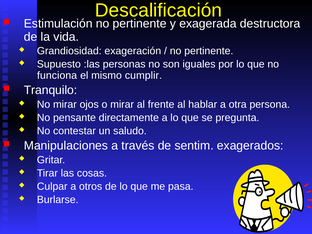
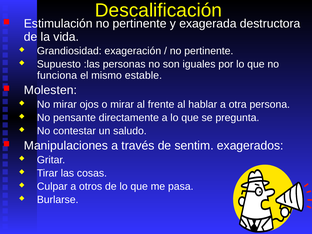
cumplir: cumplir -> estable (143, 76)
Tranquilo: Tranquilo -> Molesten (50, 90)
